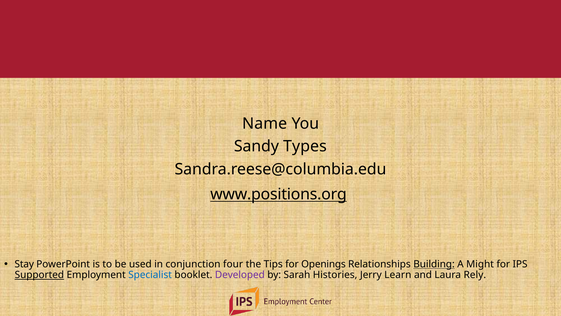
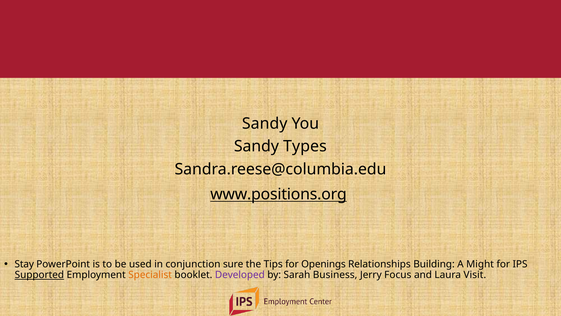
Name: Name -> Sandy (265, 123)
four: four -> sure (233, 264)
Building underline: present -> none (434, 264)
Specialist colour: blue -> orange (150, 275)
Histories: Histories -> Business (335, 275)
Learn: Learn -> Focus (398, 275)
Rely: Rely -> Visit (475, 275)
